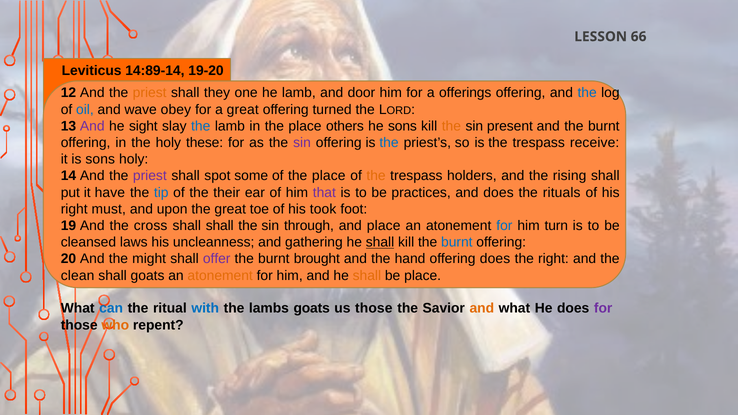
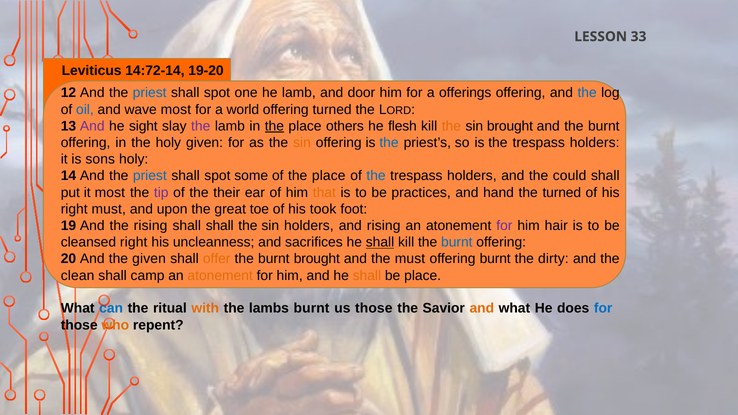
66: 66 -> 33 (639, 37)
14:89-14: 14:89-14 -> 14:72-14 (155, 71)
priest colour: orange -> blue (150, 93)
they: they -> spot (217, 93)
wave obey: obey -> most (176, 110)
a great: great -> world (243, 110)
the colour: blue -> purple (201, 126)
the underline: none -> present (274, 126)
he sons: sons -> flesh (402, 126)
sin present: present -> brought (510, 126)
holy these: these -> given (205, 143)
sin colour: purple -> orange (302, 143)
is the trespass receive: receive -> holders (595, 143)
priest colour: purple -> blue (150, 176)
the colour: orange -> blue (376, 176)
rising: rising -> could (570, 176)
it have: have -> most (110, 193)
tip colour: blue -> purple (161, 193)
that colour: purple -> orange (324, 193)
and does: does -> hand (499, 193)
the rituals: rituals -> turned (562, 193)
the cross: cross -> rising (151, 226)
sin through: through -> holders (309, 226)
and place: place -> rising (384, 226)
for colour: blue -> purple (504, 226)
turn: turn -> hair (556, 226)
cleansed laws: laws -> right (134, 242)
gathering: gathering -> sacrifices (314, 242)
the might: might -> given (149, 259)
offer colour: purple -> orange (217, 259)
the hand: hand -> must (410, 259)
offering does: does -> burnt (495, 259)
the right: right -> dirty (553, 259)
shall goats: goats -> camp (148, 276)
with colour: blue -> orange (205, 308)
lambs goats: goats -> burnt (312, 308)
for colour: purple -> blue (603, 308)
